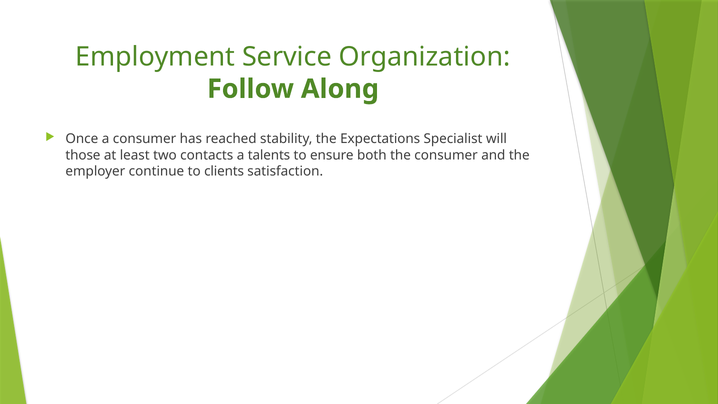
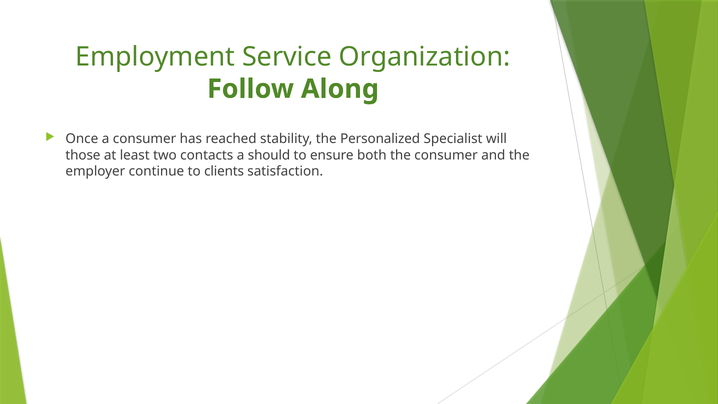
Expectations: Expectations -> Personalized (380, 139)
talents: talents -> should (269, 155)
